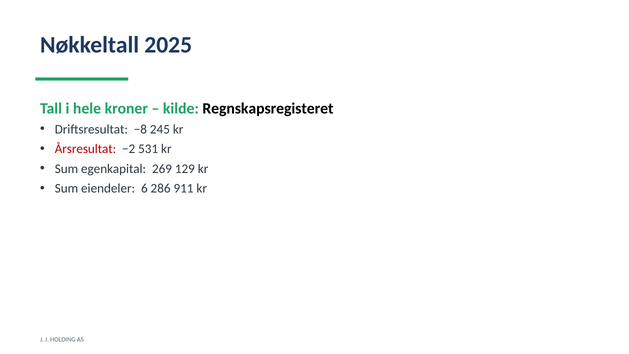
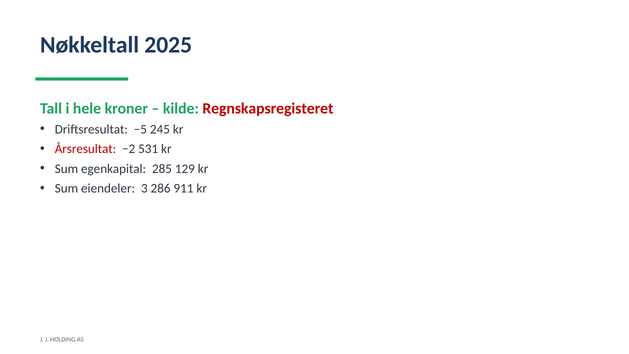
Regnskapsregisteret colour: black -> red (268, 108)
−8: −8 -> −5 (140, 129)
269: 269 -> 285 (162, 169)
6: 6 -> 3 (144, 188)
